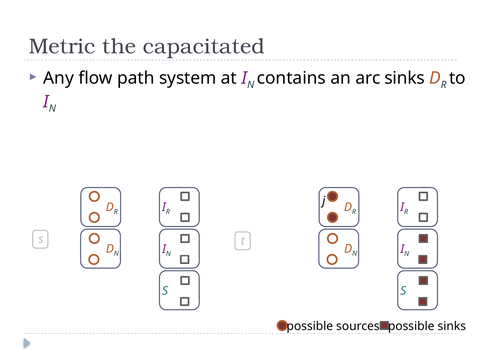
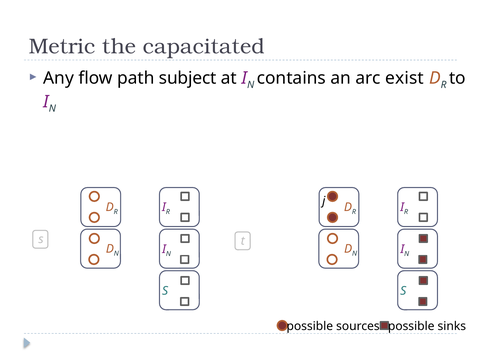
system: system -> subject (188, 78)
arc sinks: sinks -> exist (405, 78)
